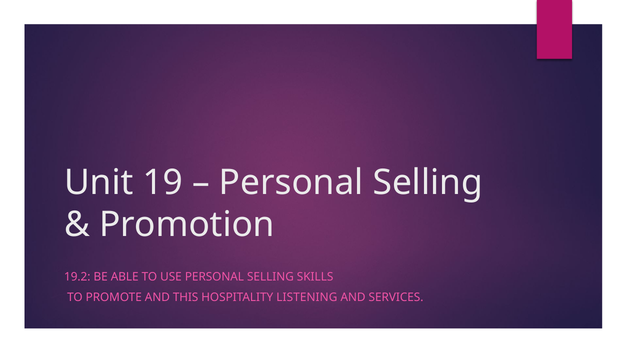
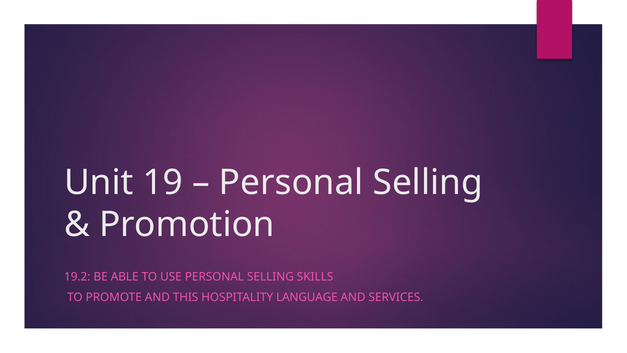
LISTENING: LISTENING -> LANGUAGE (307, 297)
